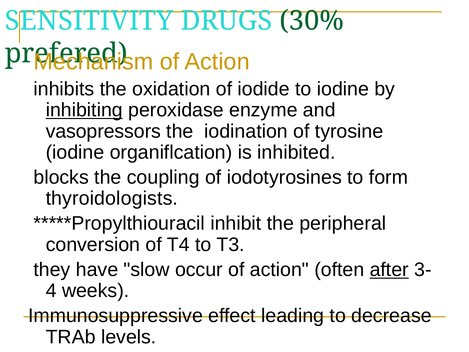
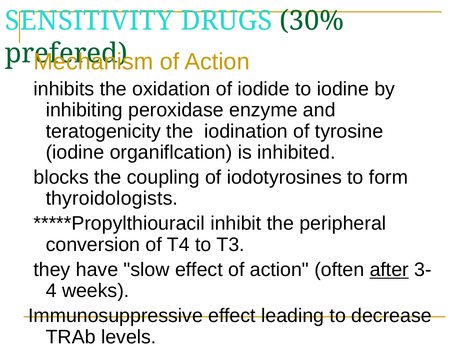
inhibiting underline: present -> none (84, 110)
vasopressors: vasopressors -> teratogenicity (103, 131)
slow occur: occur -> effect (199, 270)
